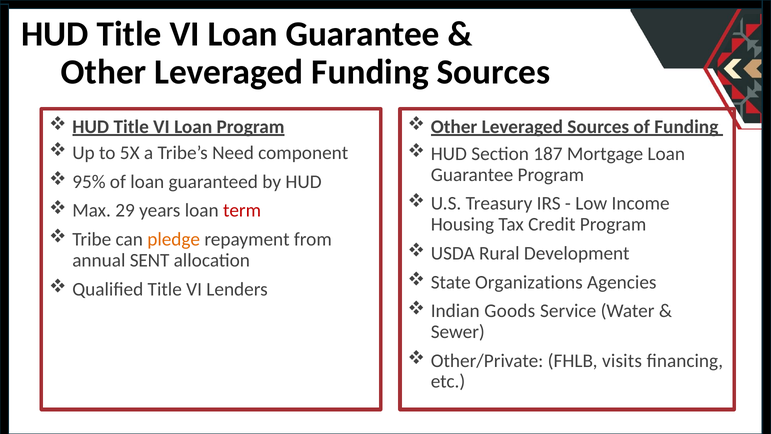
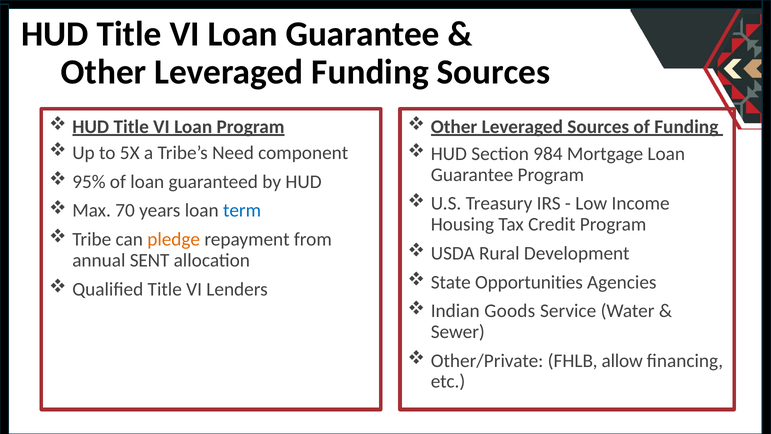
187: 187 -> 984 (548, 154)
29: 29 -> 70 (125, 210)
term colour: red -> blue (242, 210)
Organizations: Organizations -> Opportunities (529, 282)
visits: visits -> allow (622, 360)
